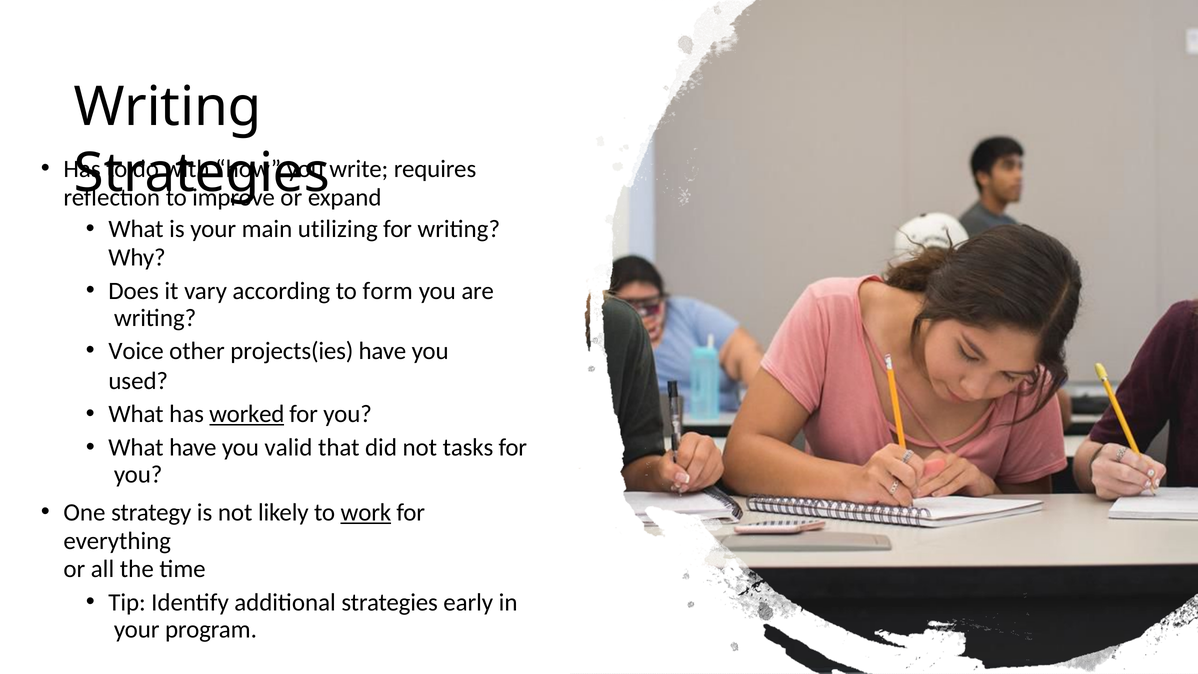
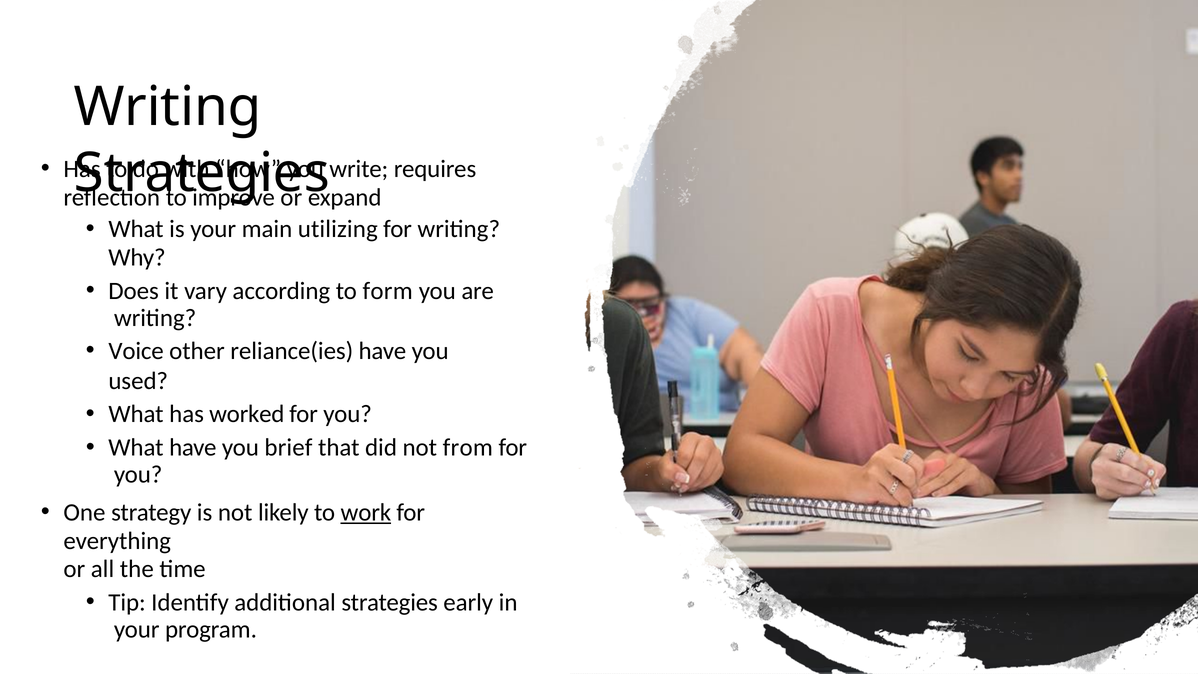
projects(ies: projects(ies -> reliance(ies (292, 351)
worked underline: present -> none (247, 414)
valid: valid -> brief (288, 448)
tasks: tasks -> from (468, 448)
